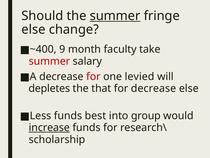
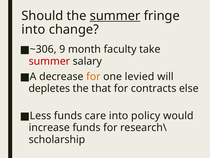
else: else -> into (33, 29)
~400: ~400 -> ~306 (43, 49)
for colour: red -> orange (93, 76)
for decrease: decrease -> contracts (154, 88)
best: best -> care (95, 115)
group: group -> policy (146, 115)
increase underline: present -> none (49, 127)
